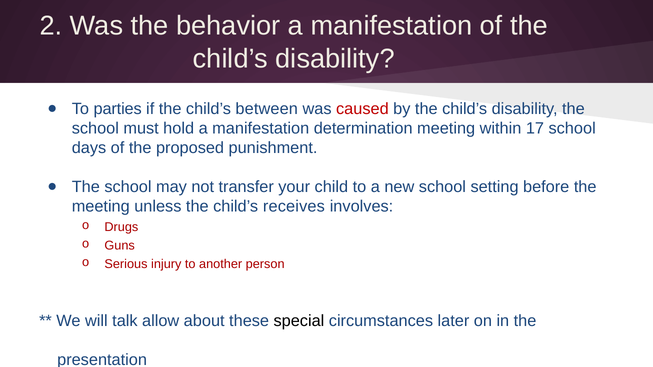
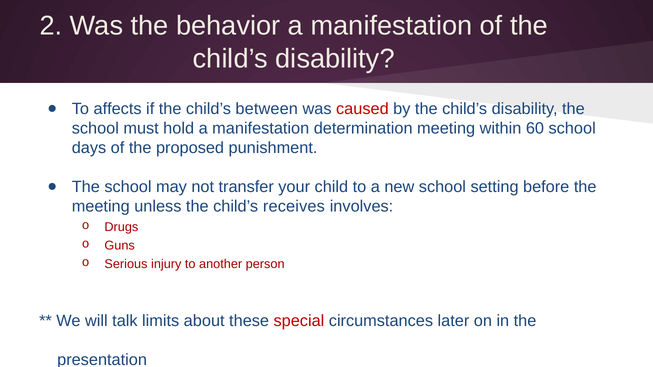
parties: parties -> affects (118, 109)
17: 17 -> 60 (535, 128)
allow: allow -> limits (161, 321)
special colour: black -> red (299, 321)
